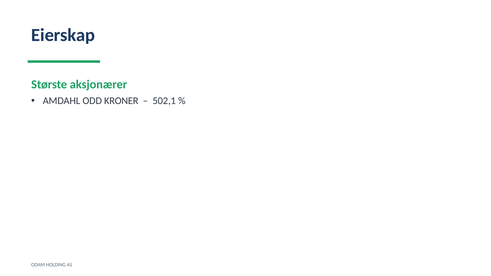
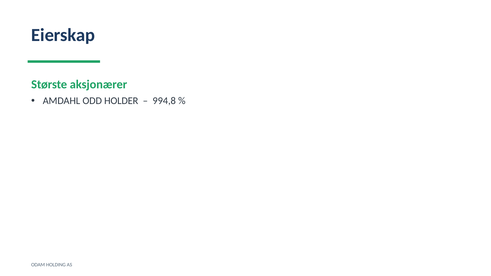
KRONER: KRONER -> HOLDER (121, 101)
502,1: 502,1 -> 994,8 (164, 101)
